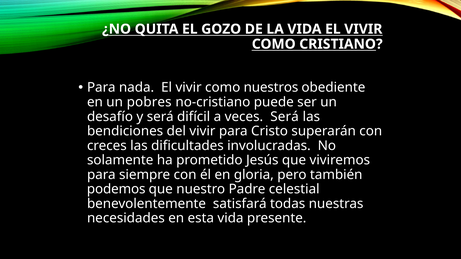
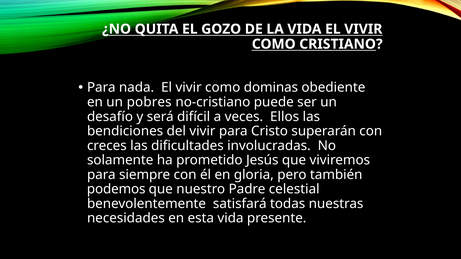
nuestros: nuestros -> dominas (271, 88)
veces Será: Será -> Ellos (285, 117)
